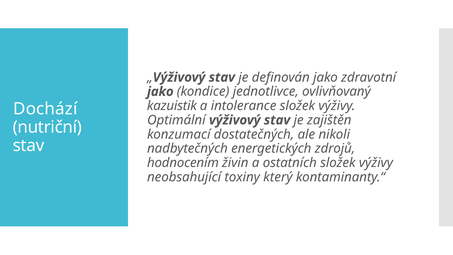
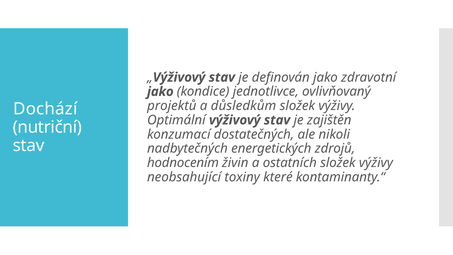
kazuistik: kazuistik -> projektů (172, 106)
intolerance: intolerance -> důsledkům (244, 106)
který: který -> které (278, 177)
